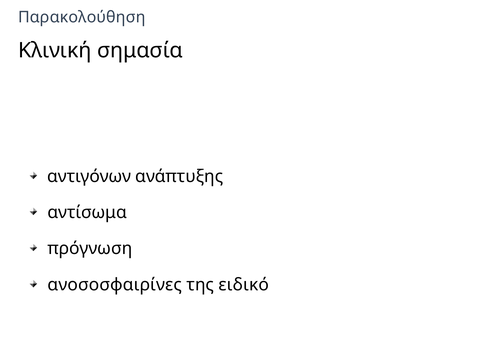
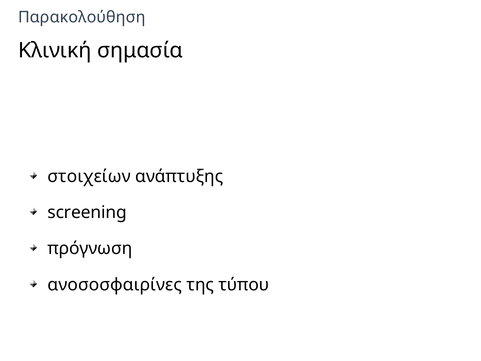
αντιγόνων: αντιγόνων -> στοιχείων (89, 176)
αντίσωμα: αντίσωμα -> screening (87, 212)
ειδικό: ειδικό -> τύπου (244, 284)
